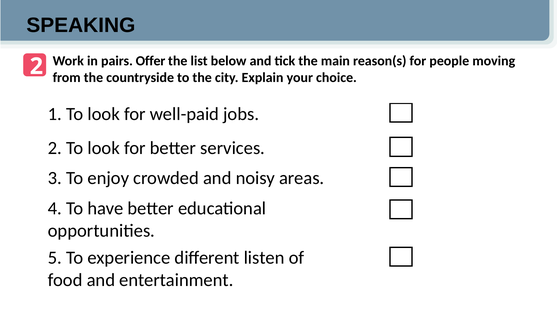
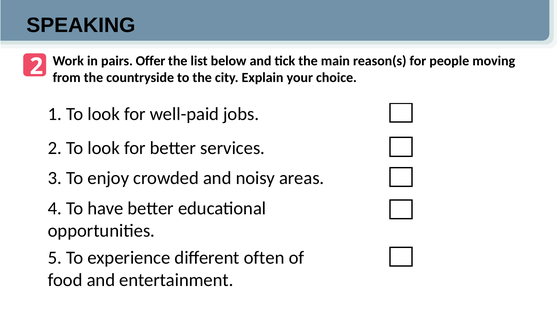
listen: listen -> often (264, 258)
